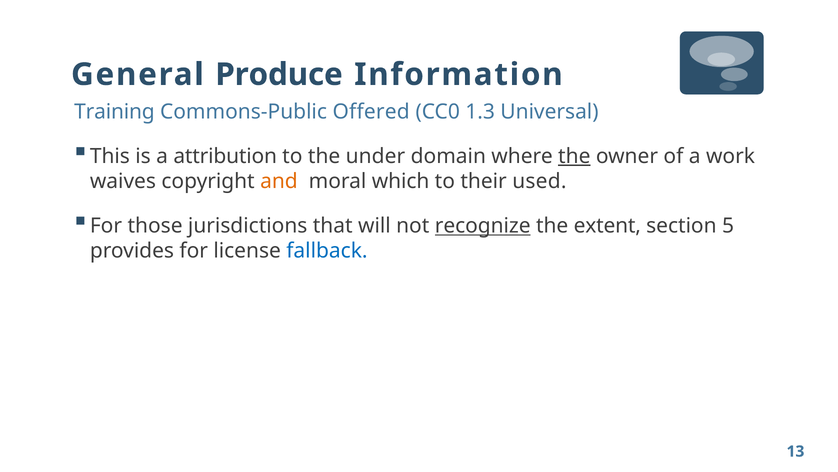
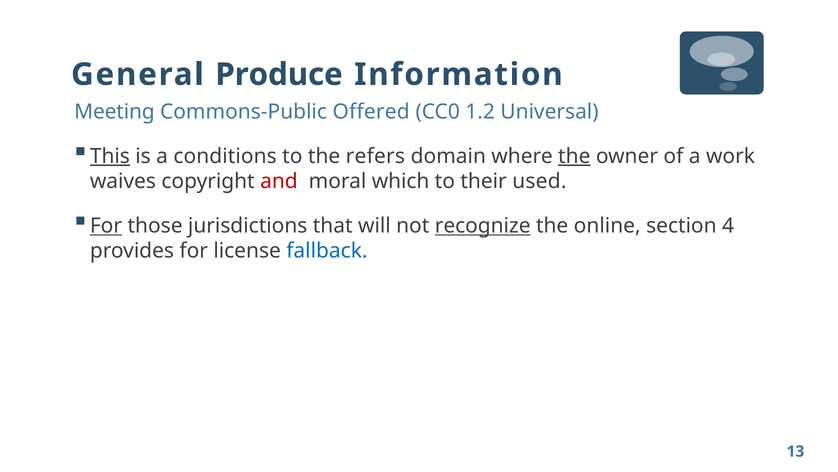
Training: Training -> Meeting (114, 111)
1.3: 1.3 -> 1.2 (480, 111)
This underline: none -> present (110, 156)
attribution: attribution -> conditions (225, 156)
under: under -> refers (375, 156)
and colour: orange -> red (279, 181)
For underline: none -> present (106, 226)
extent: extent -> online (607, 226)
5: 5 -> 4 (728, 226)
